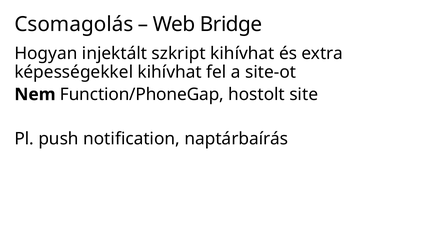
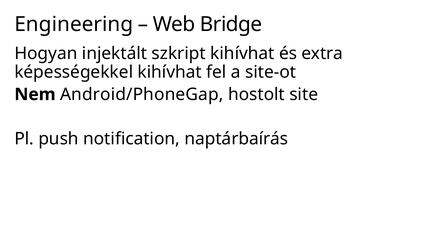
Csomagolás: Csomagolás -> Engineering (74, 24)
Function/PhoneGap: Function/PhoneGap -> Android/PhoneGap (142, 95)
